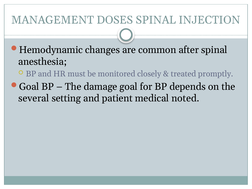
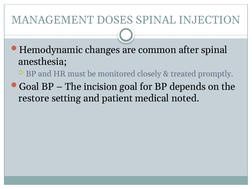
damage: damage -> incision (101, 87)
several: several -> restore (34, 98)
